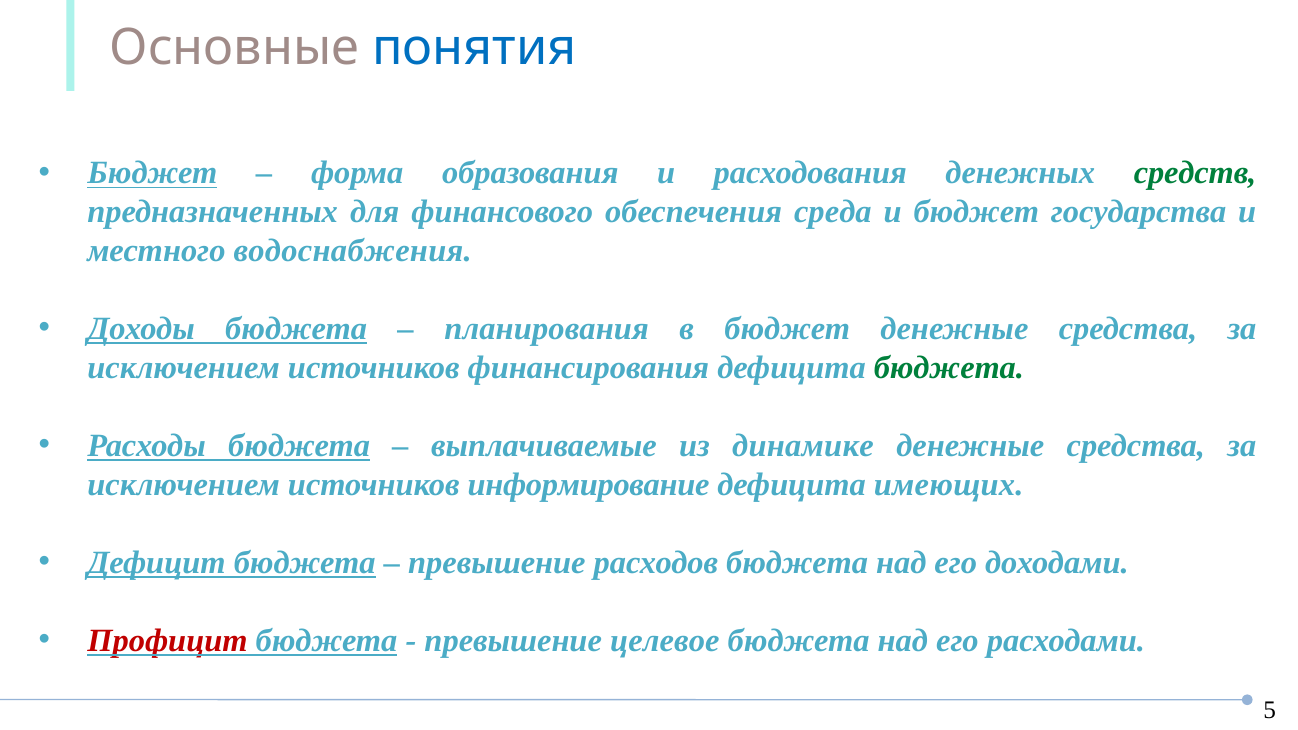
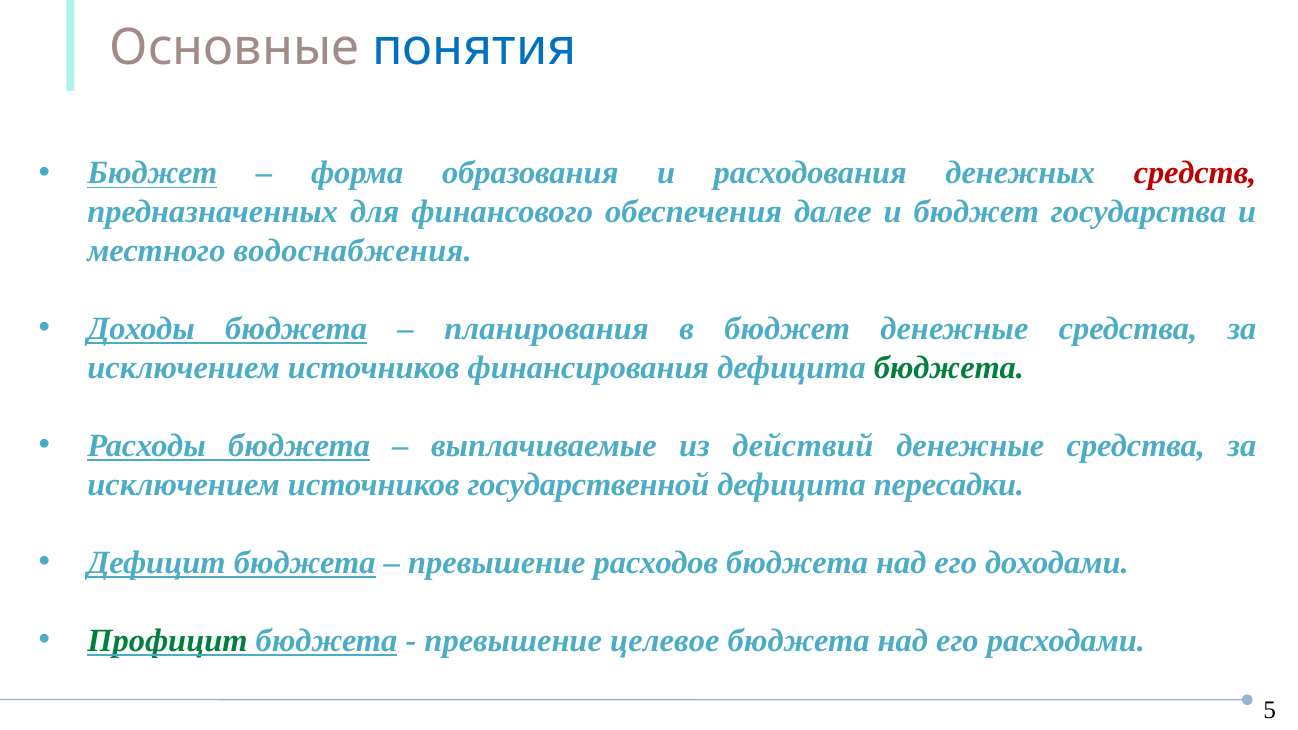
средств colour: green -> red (1195, 173)
среда: среда -> далее (833, 212)
динамике: динамике -> действий (803, 446)
информирование: информирование -> государственной (588, 485)
имеющих: имеющих -> пересадки (949, 485)
Профицит colour: red -> green (167, 640)
